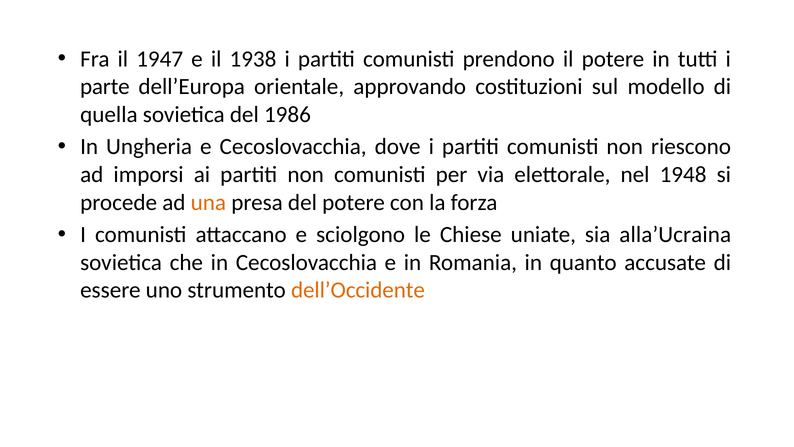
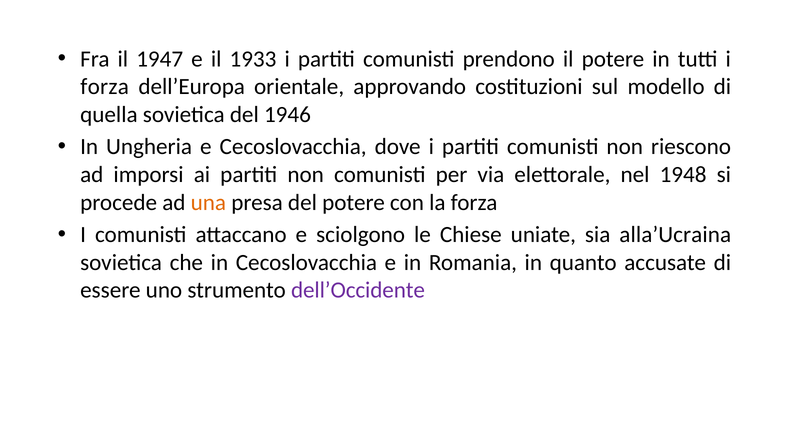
1938: 1938 -> 1933 (253, 59)
parte: parte -> forza (105, 87)
1986: 1986 -> 1946 (287, 114)
dell’Occidente colour: orange -> purple (358, 290)
